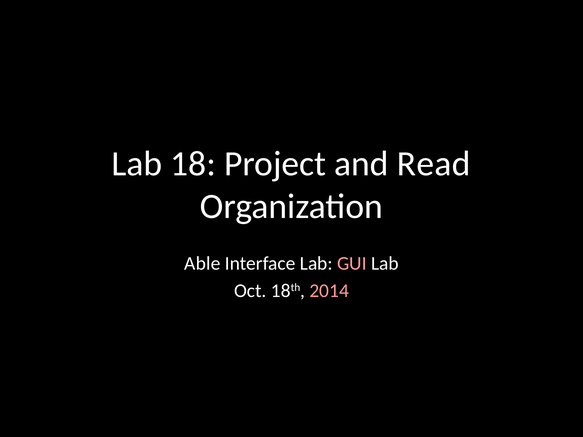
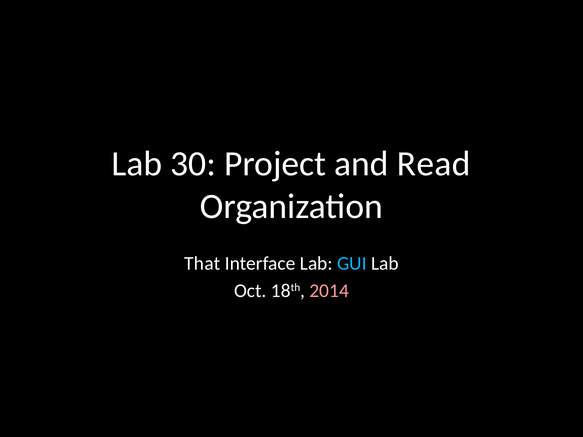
18: 18 -> 30 (193, 164)
Able: Able -> That (202, 264)
GUI colour: pink -> light blue (352, 264)
